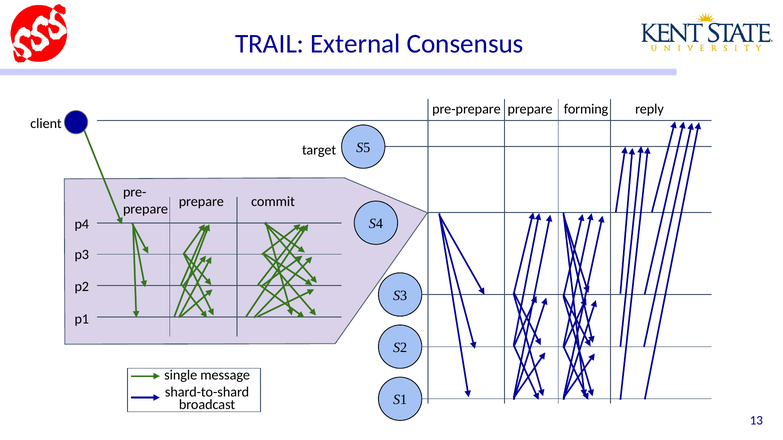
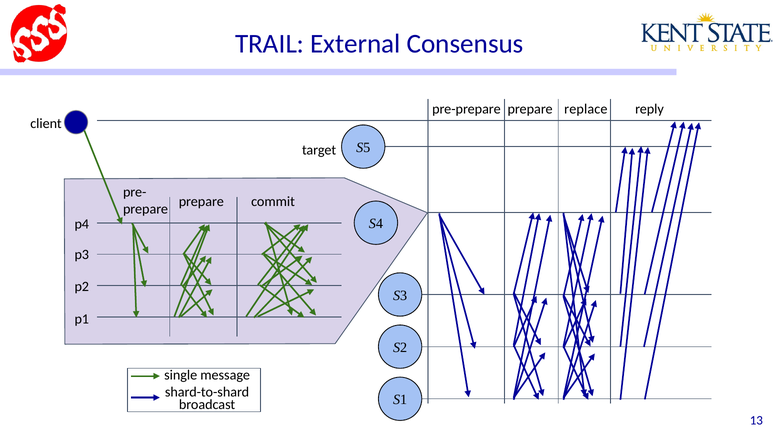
forming: forming -> replace (586, 109)
